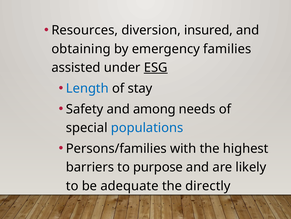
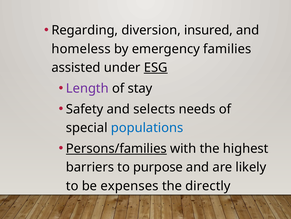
Resources: Resources -> Regarding (85, 30)
obtaining: obtaining -> homeless (81, 49)
Length colour: blue -> purple (87, 88)
among: among -> selects (154, 109)
Persons/families underline: none -> present (116, 148)
adequate: adequate -> expenses (129, 185)
